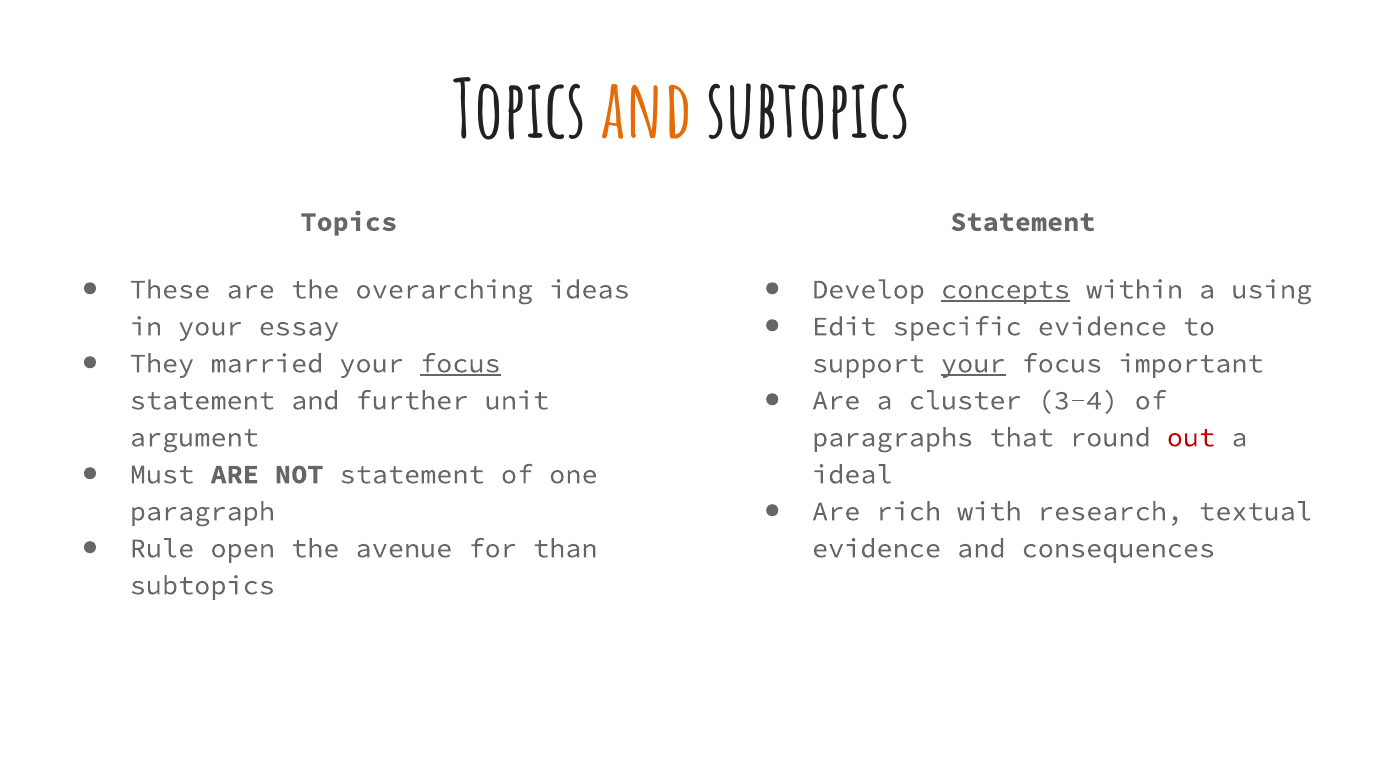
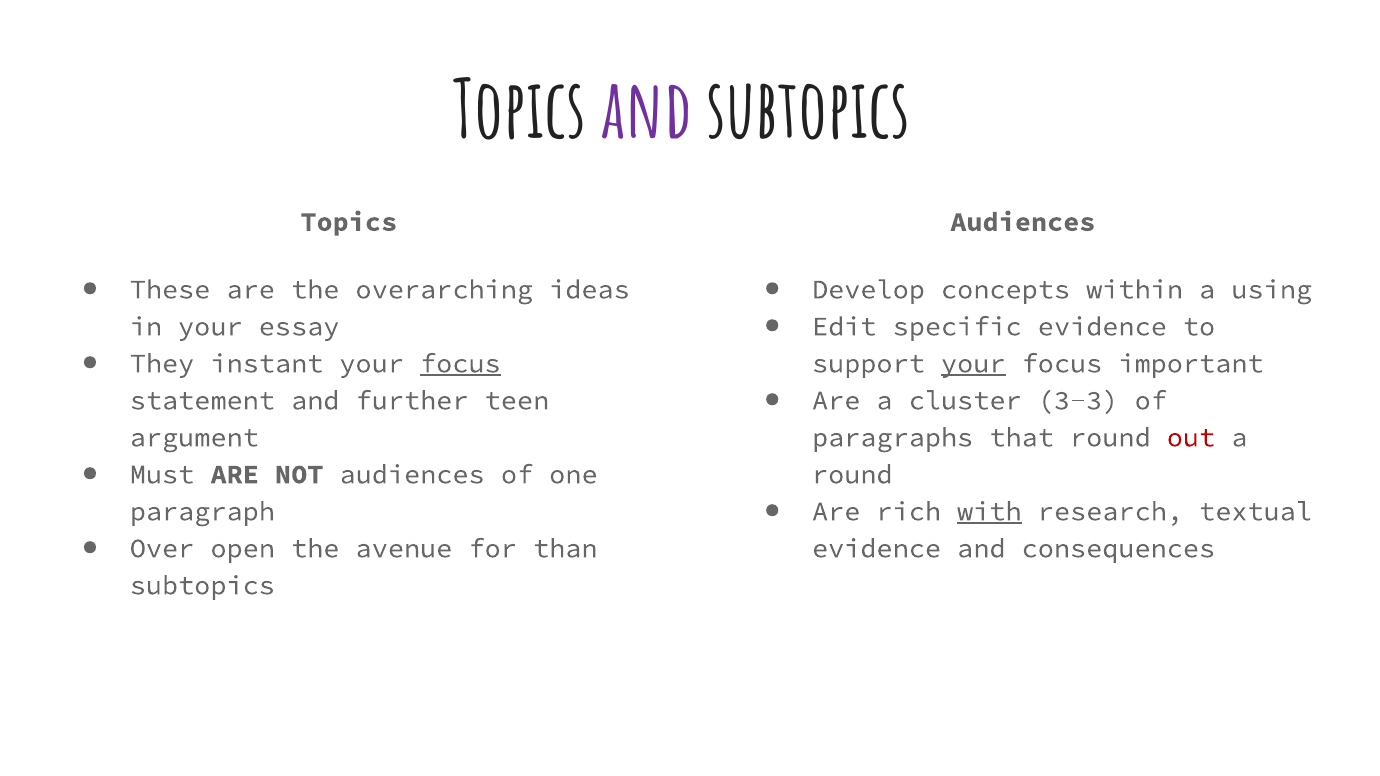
and colour: orange -> purple (647, 112)
Statement: Statement -> Audiences (1023, 222)
concepts underline: present -> none (1006, 290)
married: married -> instant (267, 364)
3-4: 3-4 -> 3-3 (1078, 401)
unit: unit -> teen (517, 401)
NOT statement: statement -> audiences (412, 475)
ideal: ideal -> round (852, 475)
with underline: none -> present (989, 512)
Rule: Rule -> Over (162, 549)
